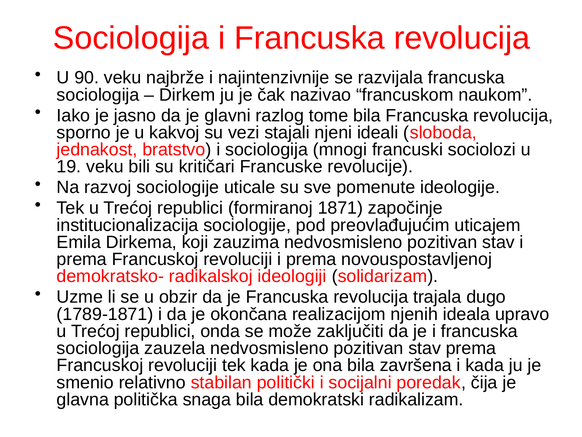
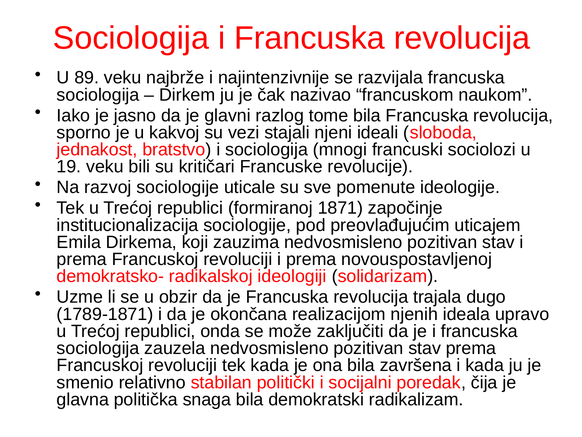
90: 90 -> 89 (87, 78)
